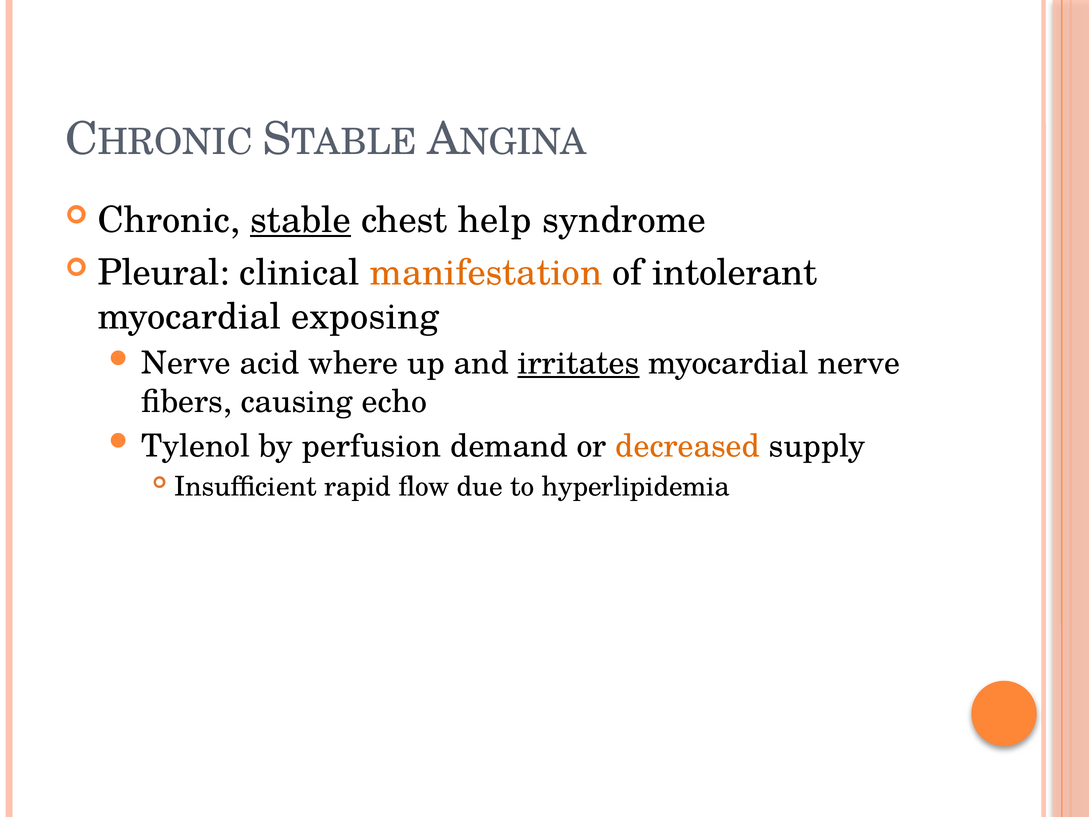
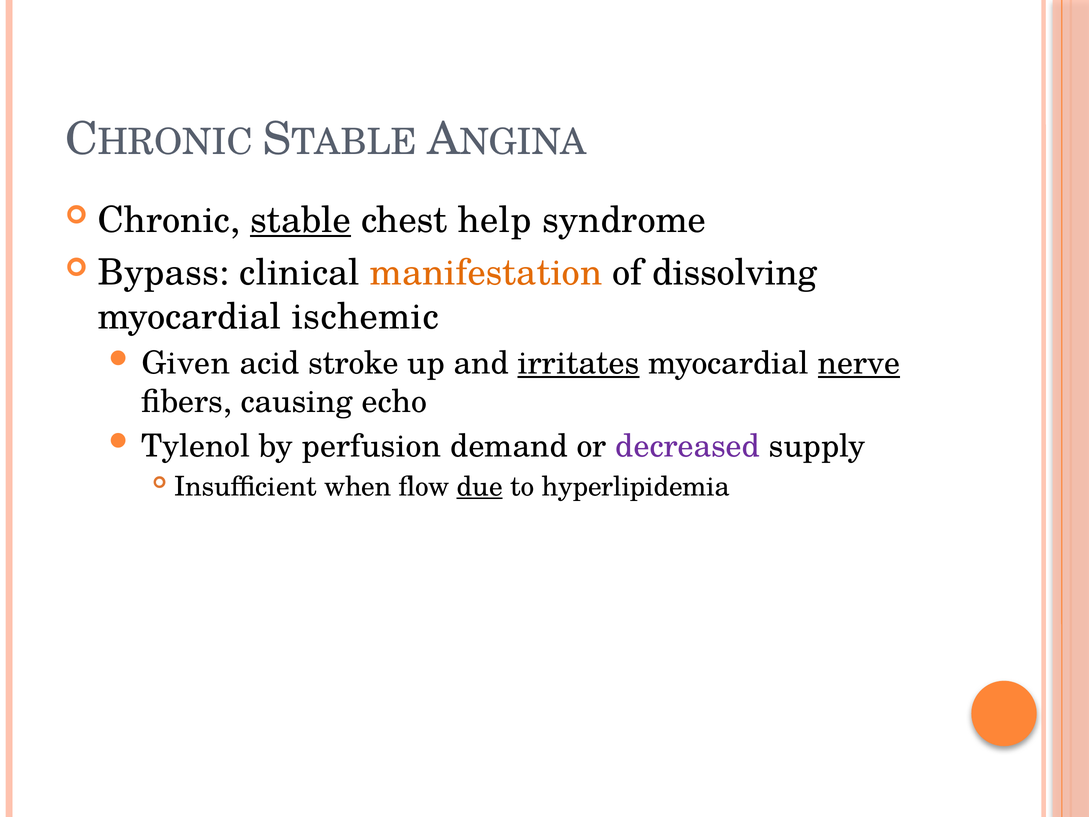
Pleural: Pleural -> Bypass (164, 273)
intolerant: intolerant -> dissolving (735, 273)
exposing: exposing -> ischemic (365, 316)
Nerve: Nerve -> Given (186, 363)
where: where -> stroke (353, 363)
nerve underline: none -> present (859, 363)
decreased colour: orange -> purple (688, 446)
rapid: rapid -> when (358, 486)
due underline: none -> present (480, 486)
